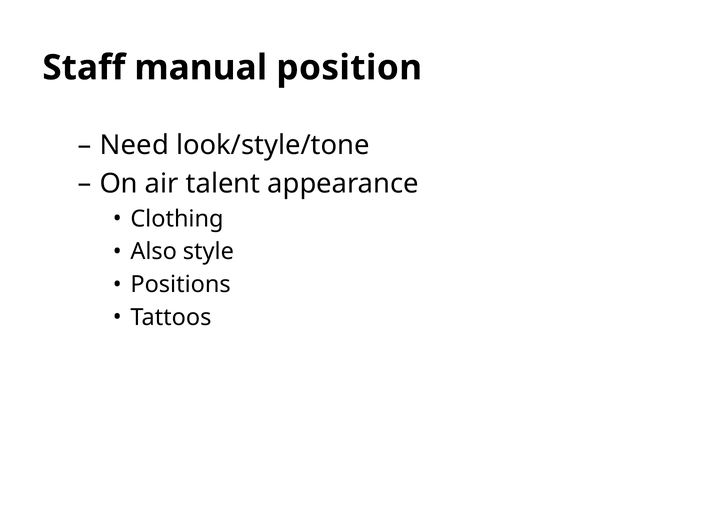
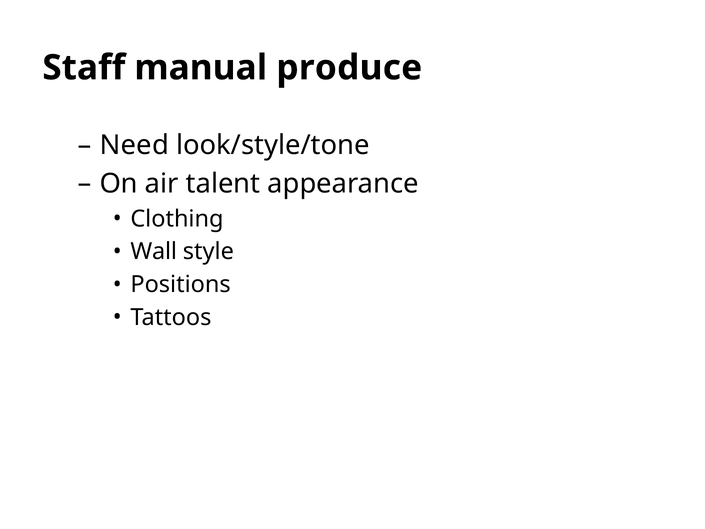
position: position -> produce (349, 68)
Also: Also -> Wall (154, 252)
